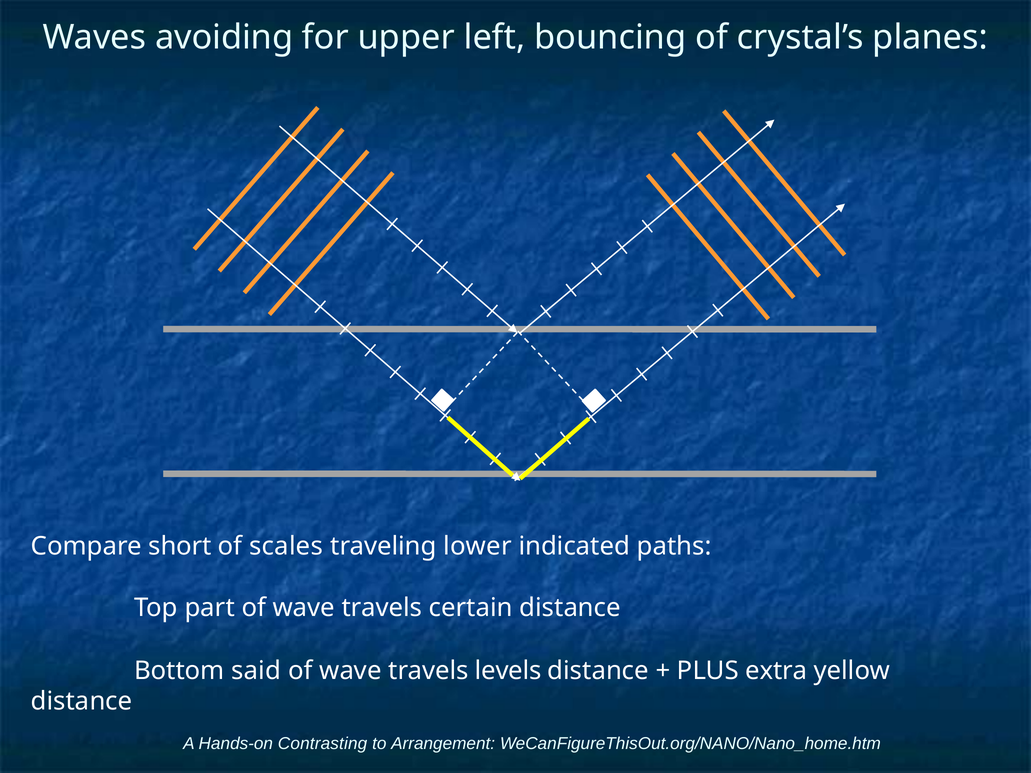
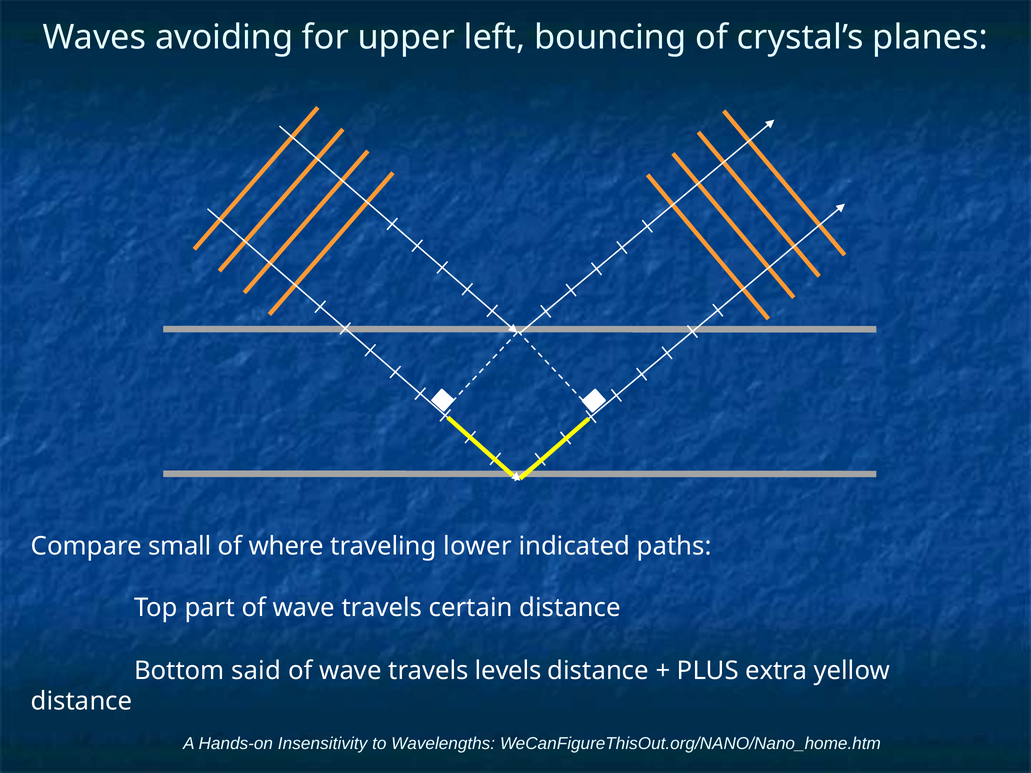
short: short -> small (180, 546)
scales: scales -> where (286, 546)
Contrasting: Contrasting -> Insensitivity (323, 744)
Arrangement: Arrangement -> Wavelengths (443, 744)
